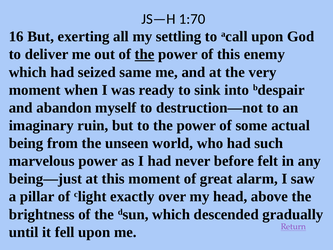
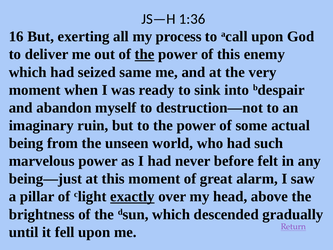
1:70: 1:70 -> 1:36 (192, 19)
settling: settling -> process (179, 37)
exactly underline: none -> present (132, 196)
